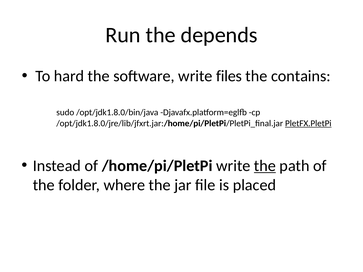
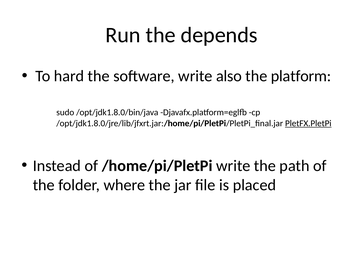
files: files -> also (229, 76)
contains: contains -> platform (301, 76)
the underline: present -> none (265, 166)
